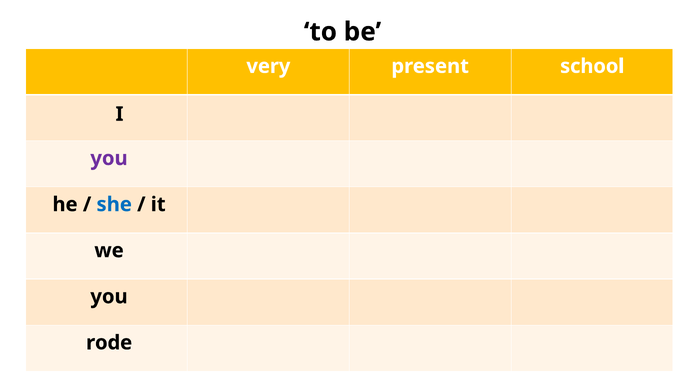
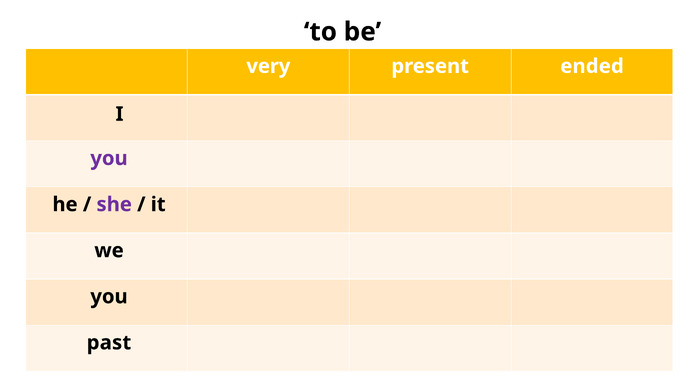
school: school -> ended (592, 66)
she colour: blue -> purple (114, 204)
rode: rode -> past (109, 343)
